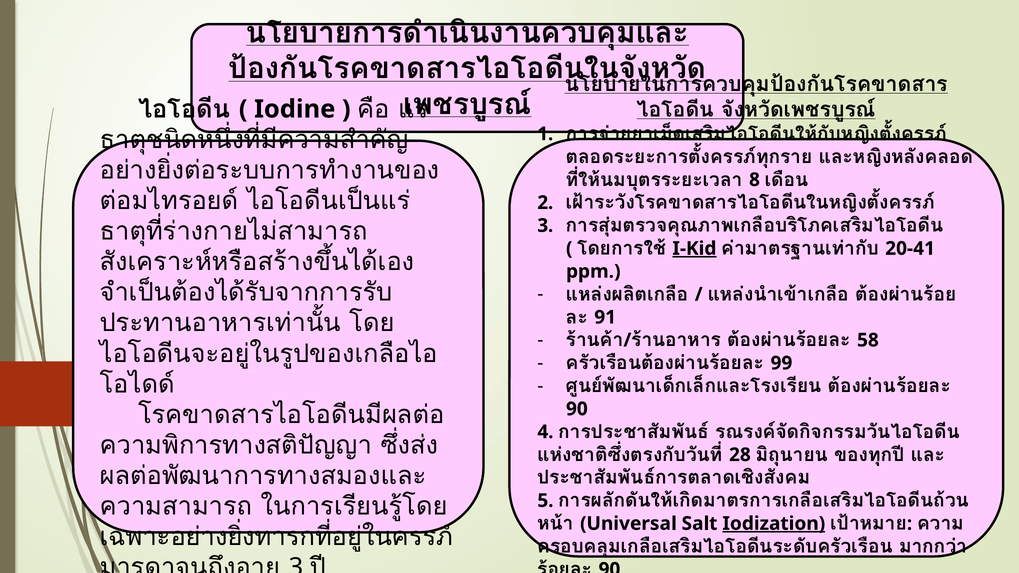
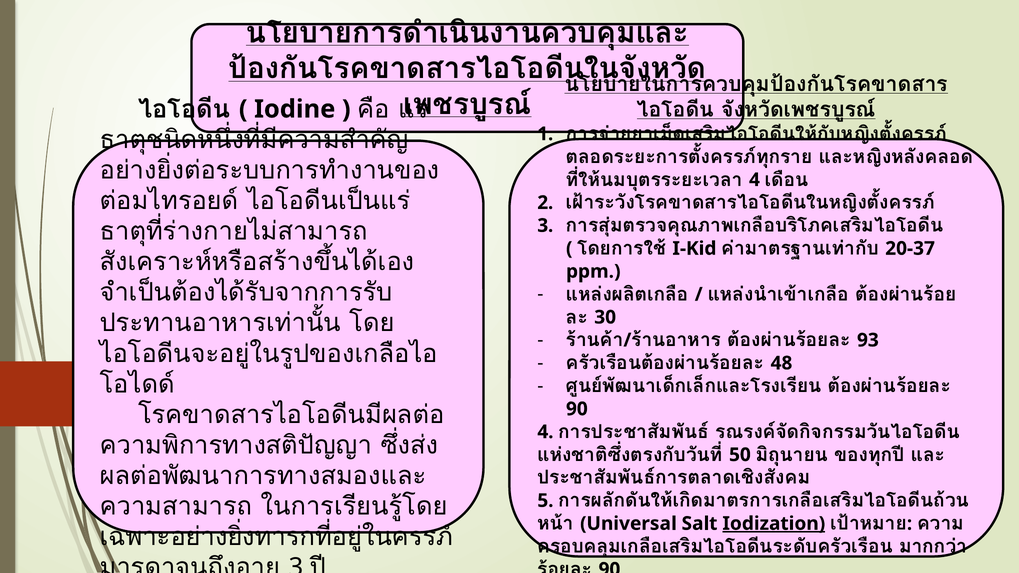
8: 8 -> 4 (754, 180)
I-Kid underline: present -> none (694, 249)
20-41: 20-41 -> 20-37 (910, 249)
91: 91 -> 30 (605, 317)
58: 58 -> 93 (868, 340)
99: 99 -> 48 (781, 363)
28: 28 -> 50 (740, 455)
